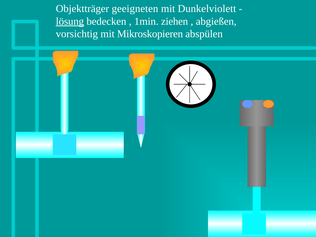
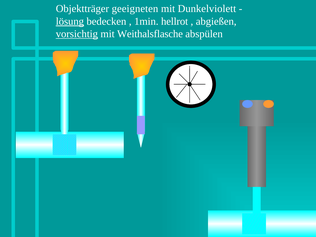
ziehen: ziehen -> hellrot (175, 21)
vorsichtig underline: none -> present (77, 34)
Mikroskopieren: Mikroskopieren -> Weithalsflasche (150, 34)
